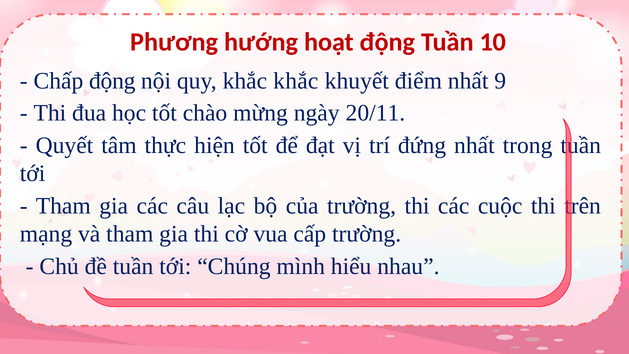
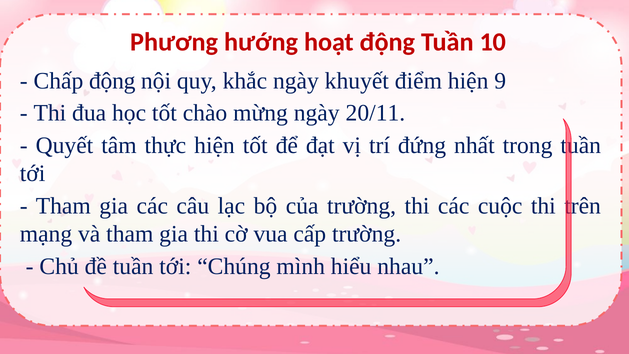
khắc khắc: khắc -> ngày (296, 81)
điểm nhất: nhất -> hiện (468, 81)
